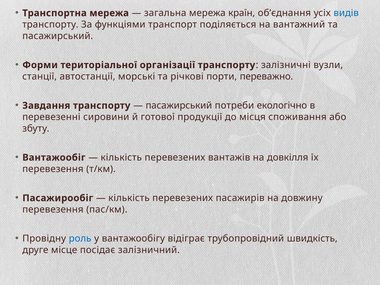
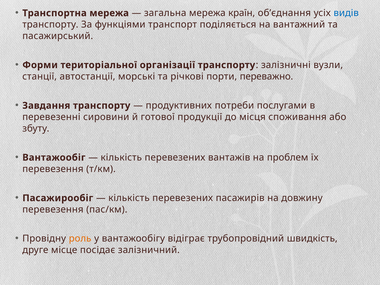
пасажирський: пасажирський -> продуктивних (179, 106)
екологічно: екологічно -> послугами (282, 106)
довкілля: довкілля -> проблем (288, 158)
роль colour: blue -> orange (80, 239)
